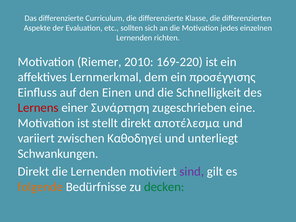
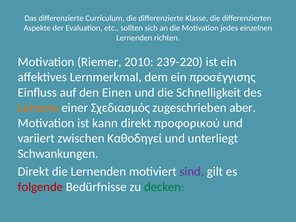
169-220: 169-220 -> 239-220 (180, 62)
Lernens colour: red -> orange (38, 108)
Συνάρτηση: Συνάρτηση -> Σχεδιασμός (120, 108)
eine: eine -> aber (243, 108)
stellt: stellt -> kann (105, 123)
αποτέλεσμα: αποτέλεσμα -> προφορικού (187, 123)
folgende colour: orange -> red (40, 187)
